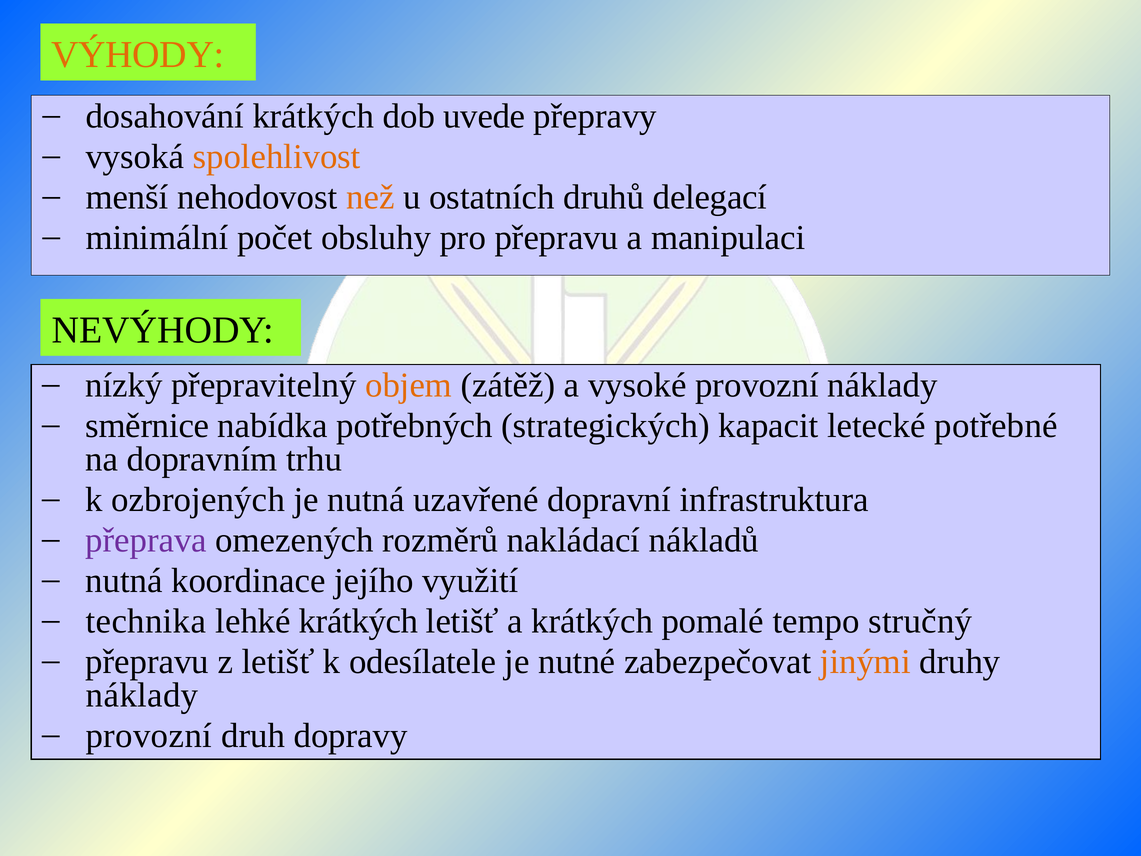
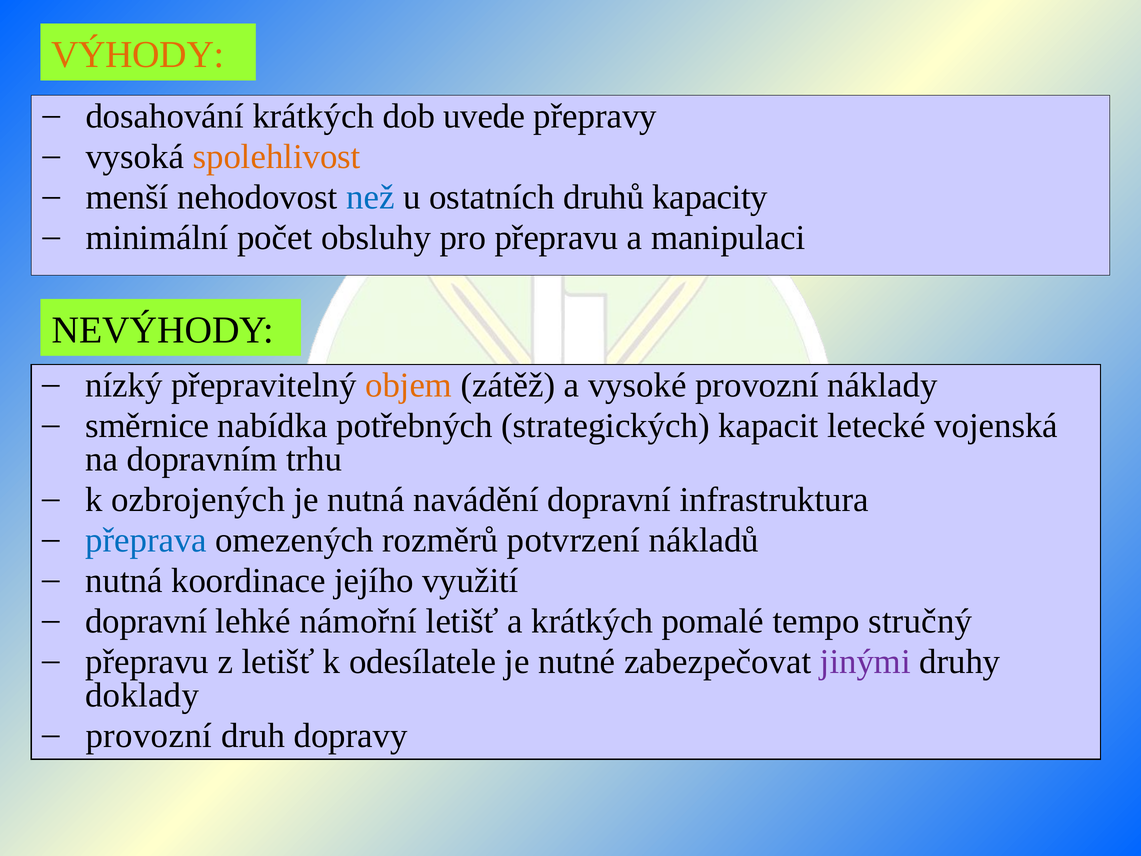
než colour: orange -> blue (370, 197)
delegací: delegací -> kapacity (710, 197)
potřebné: potřebné -> vojenská (996, 426)
uzavřené: uzavřené -> navádění (476, 500)
přeprava colour: purple -> blue (146, 540)
nakládací: nakládací -> potvrzení (573, 540)
technika: technika -> dopravní (146, 621)
lehké krátkých: krátkých -> námořní (358, 621)
jinými colour: orange -> purple (865, 661)
náklady: náklady -> doklady (142, 695)
